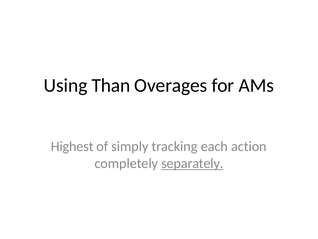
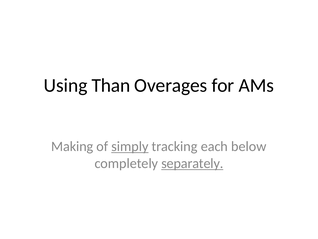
Highest: Highest -> Making (72, 146)
simply underline: none -> present (130, 146)
action: action -> below (249, 146)
